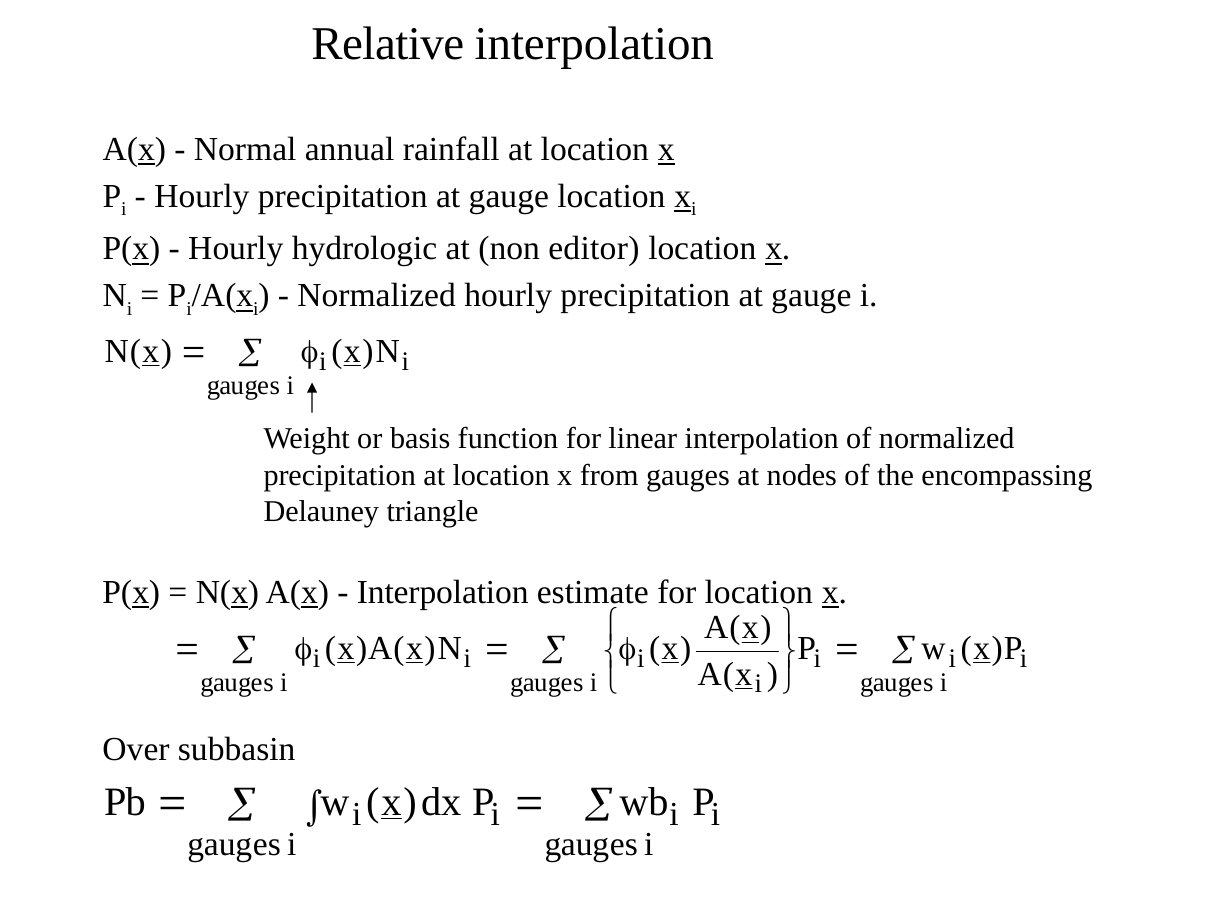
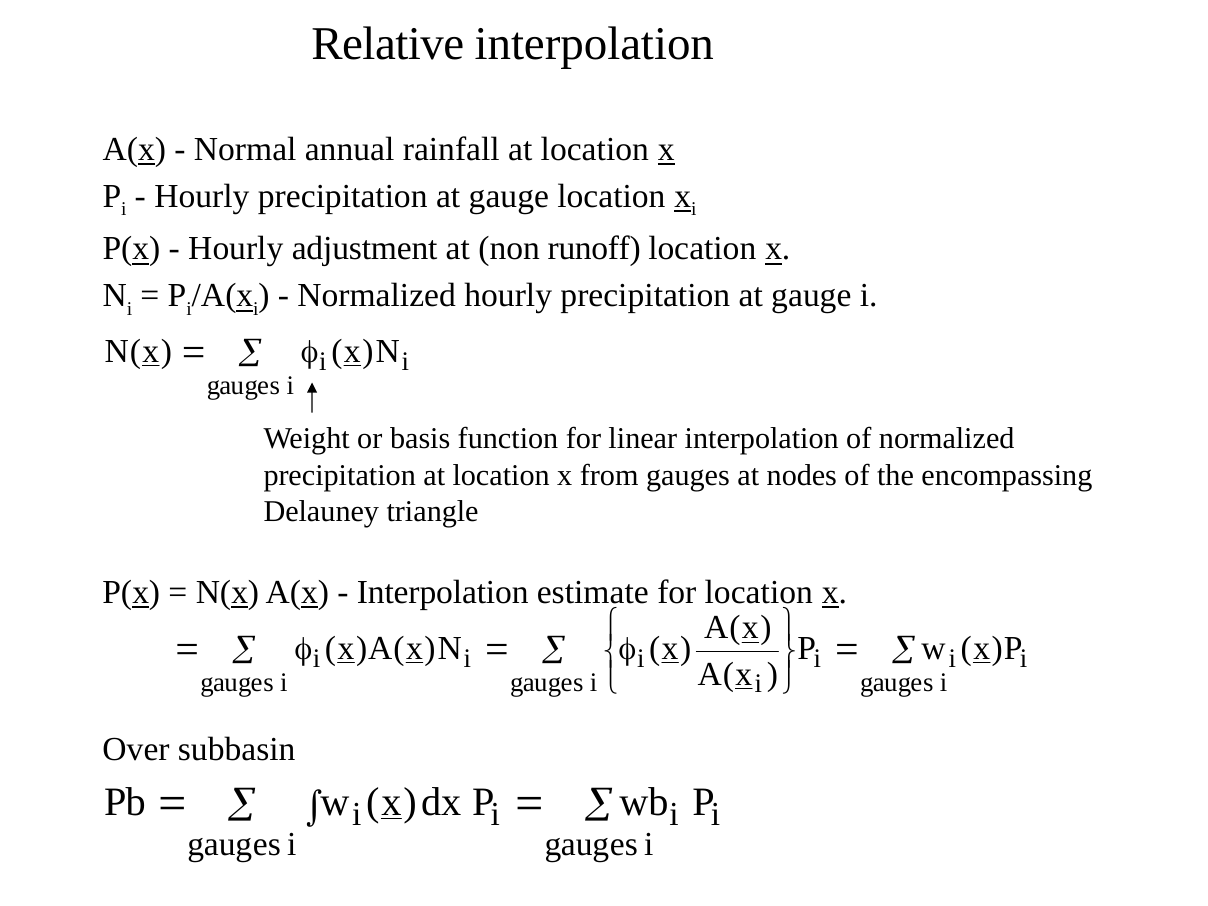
hydrologic: hydrologic -> adjustment (365, 249)
editor: editor -> runoff (594, 249)
